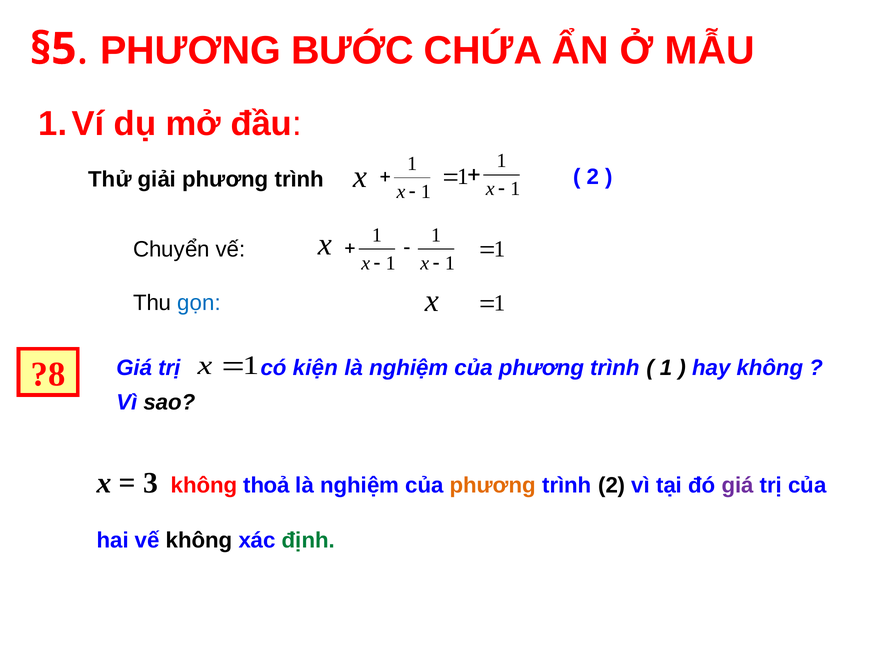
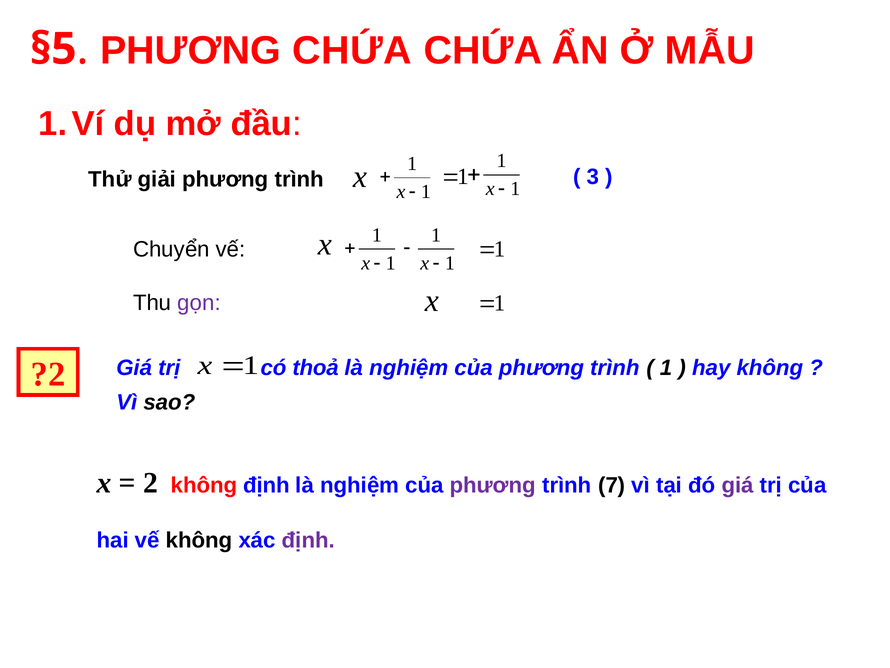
PHƯƠNG BƯỚC: BƯỚC -> CHỨA (352, 51)
2: 2 -> 3 (593, 177)
gọn colour: blue -> purple (199, 303)
?8: ?8 -> ?2 (48, 374)
kiện: kiện -> thoả (316, 368)
3: 3 -> 2 (150, 483)
không thoả: thoả -> định (266, 485)
phương colour: orange -> purple (493, 485)
trình 2: 2 -> 7 (612, 485)
định colour: green -> purple (308, 540)
